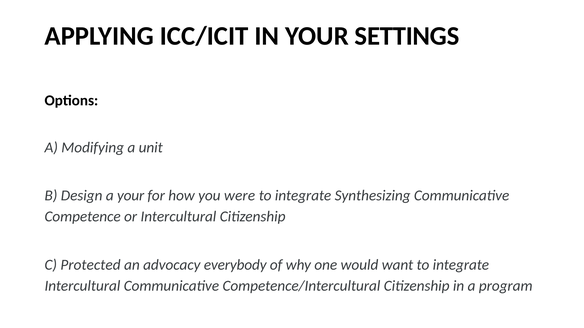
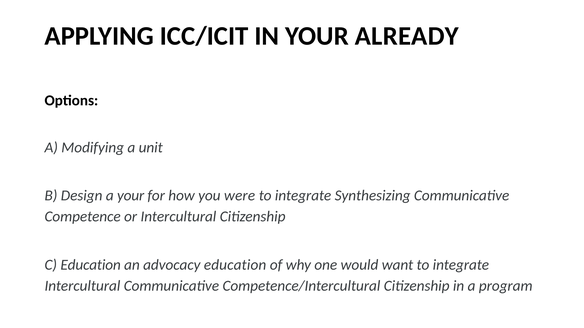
SETTINGS: SETTINGS -> ALREADY (407, 36)
C Protected: Protected -> Education (91, 265)
advocacy everybody: everybody -> education (235, 265)
